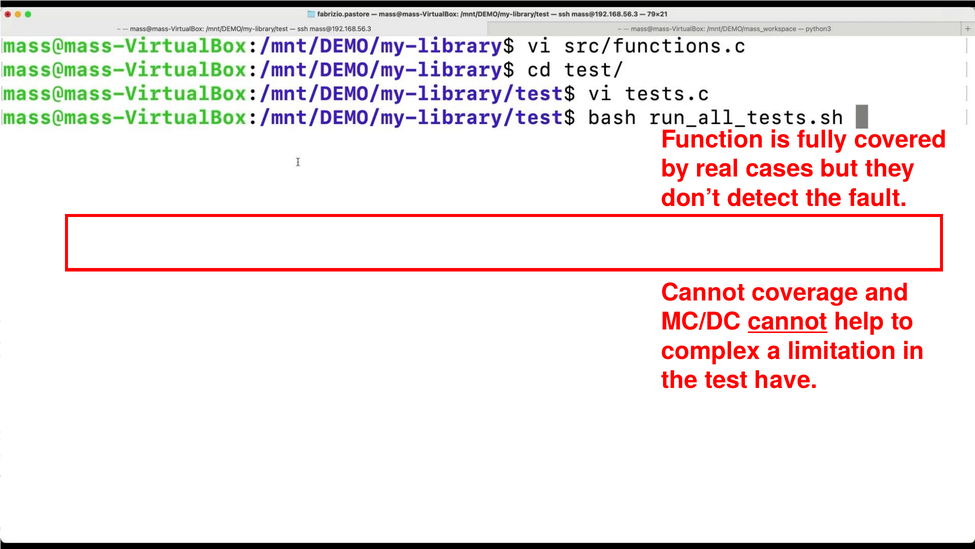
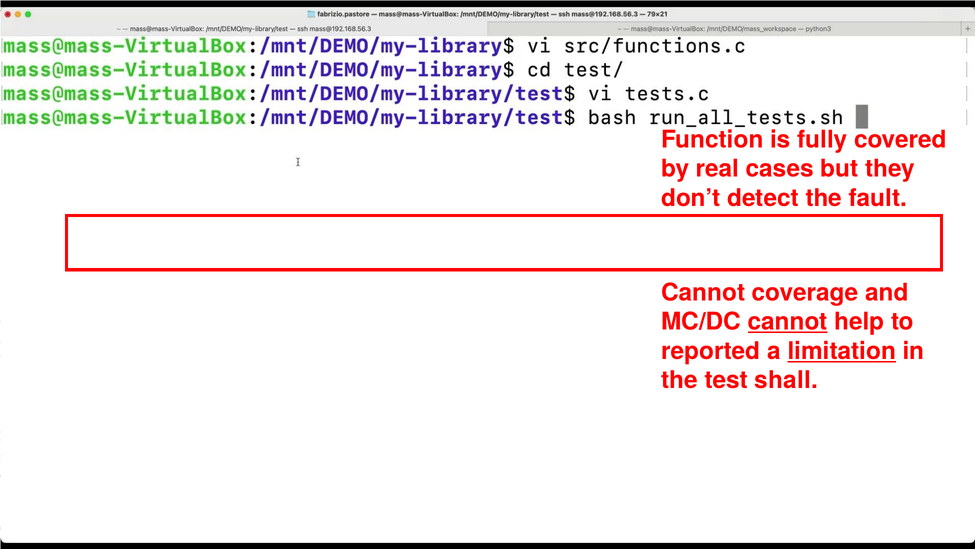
complex: complex -> reported (711, 351)
limitation underline: none -> present (842, 351)
have: have -> shall (786, 380)
